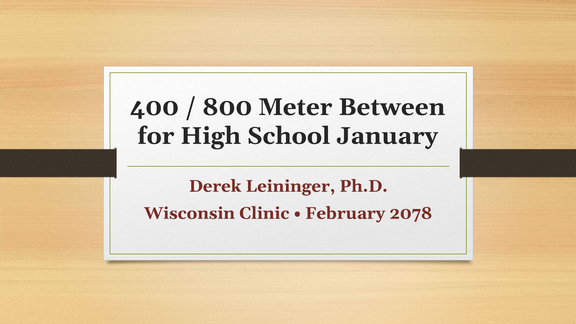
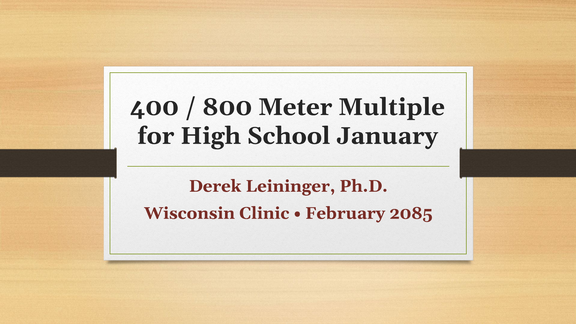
Between: Between -> Multiple (392, 107)
2078: 2078 -> 2085 (411, 213)
